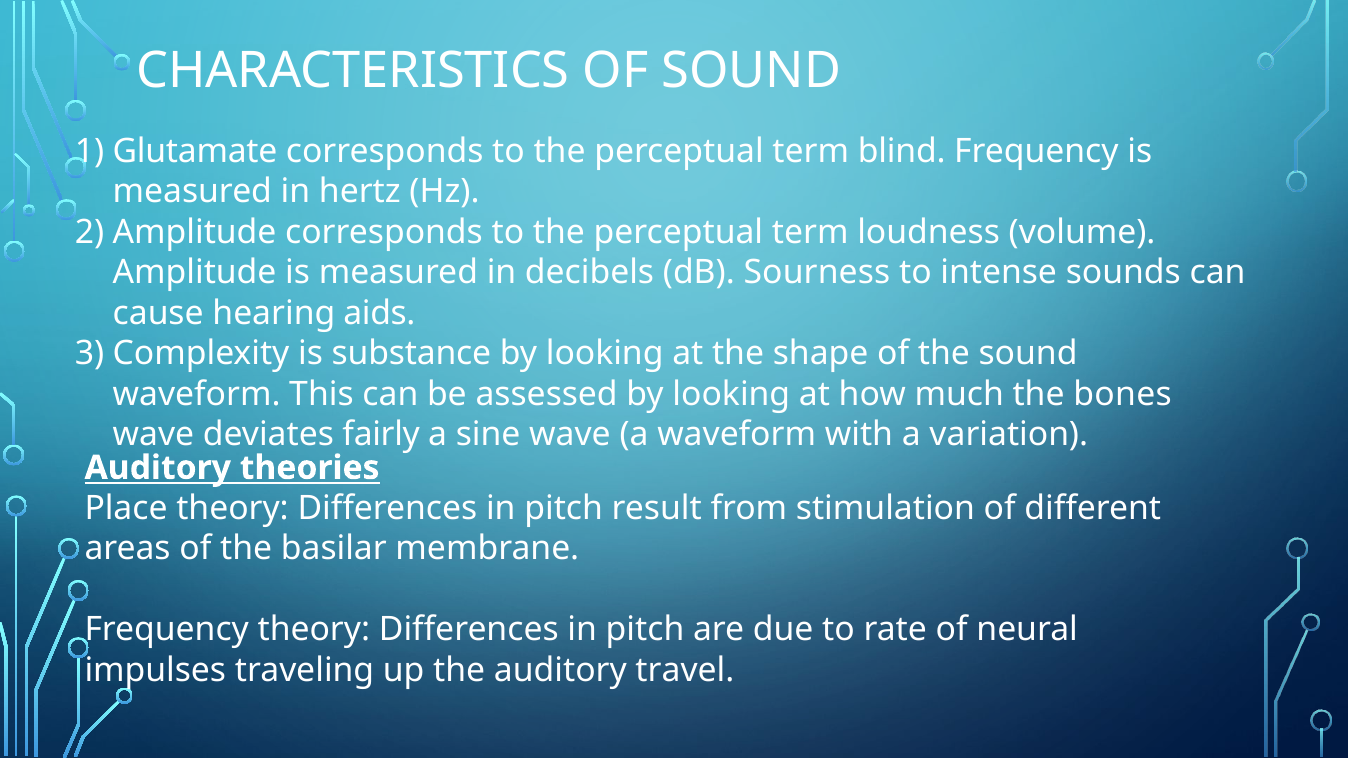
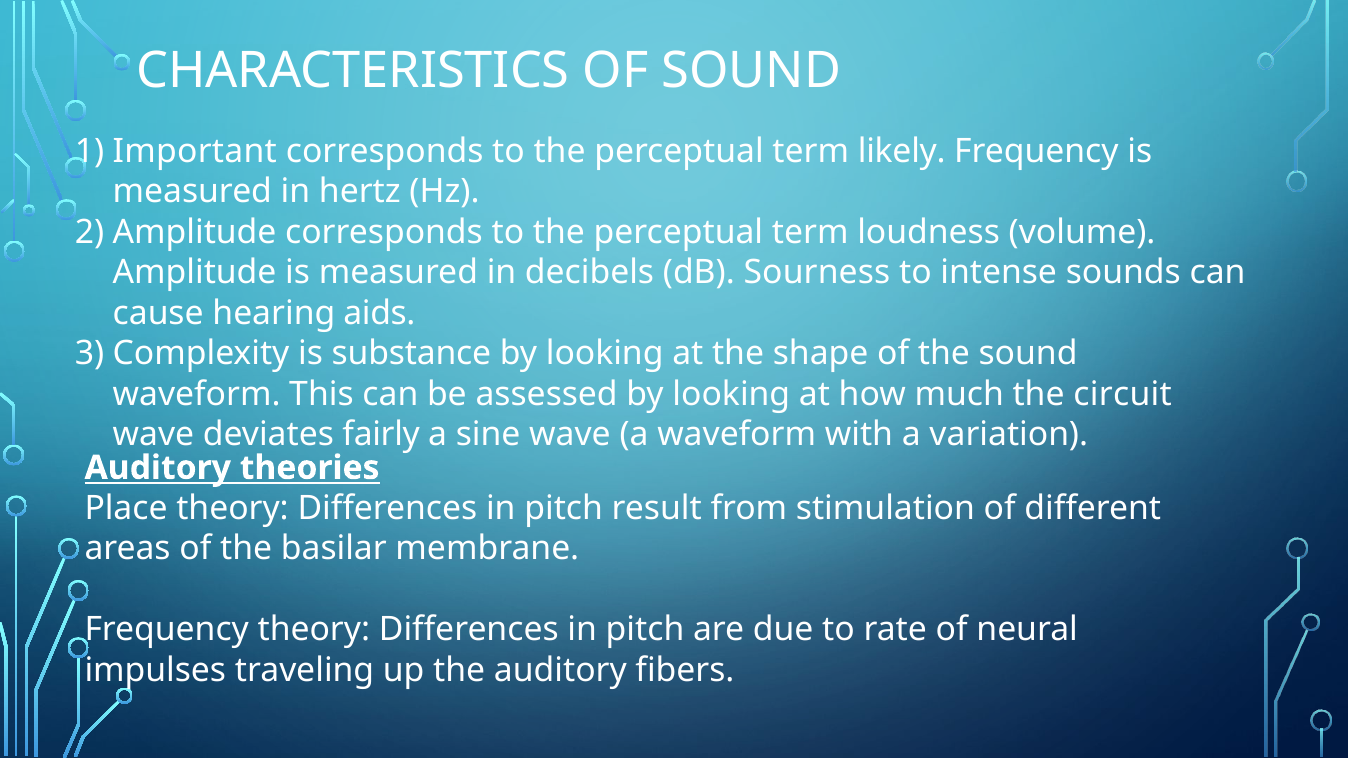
Glutamate: Glutamate -> Important (195, 151)
blind: blind -> likely (902, 151)
bones: bones -> circuit (1123, 394)
travel: travel -> fibers (685, 670)
